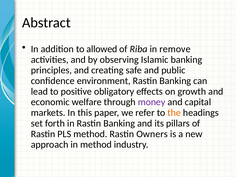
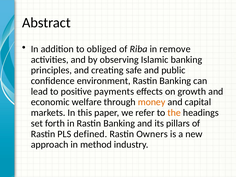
allowed: allowed -> obliged (102, 49)
obligatory: obligatory -> payments (114, 91)
money colour: purple -> orange (152, 102)
PLS method: method -> defined (90, 134)
